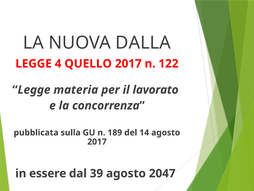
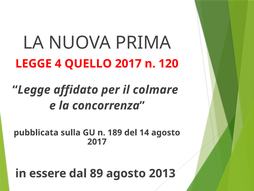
DALLA: DALLA -> PRIMA (143, 43)
122: 122 -> 120 (168, 63)
materia: materia -> affidato (76, 90)
lavorato: lavorato -> colmare (155, 90)
39: 39 -> 89 (96, 173)
2047: 2047 -> 2013 (162, 173)
